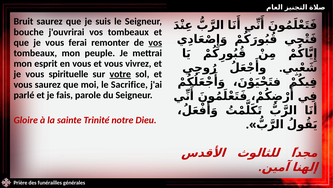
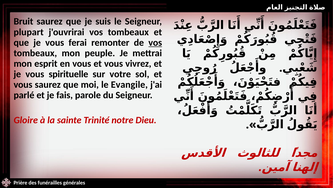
bouche: bouche -> plupart (29, 32)
votre underline: present -> none (120, 74)
Sacrifice: Sacrifice -> Evangile (129, 84)
